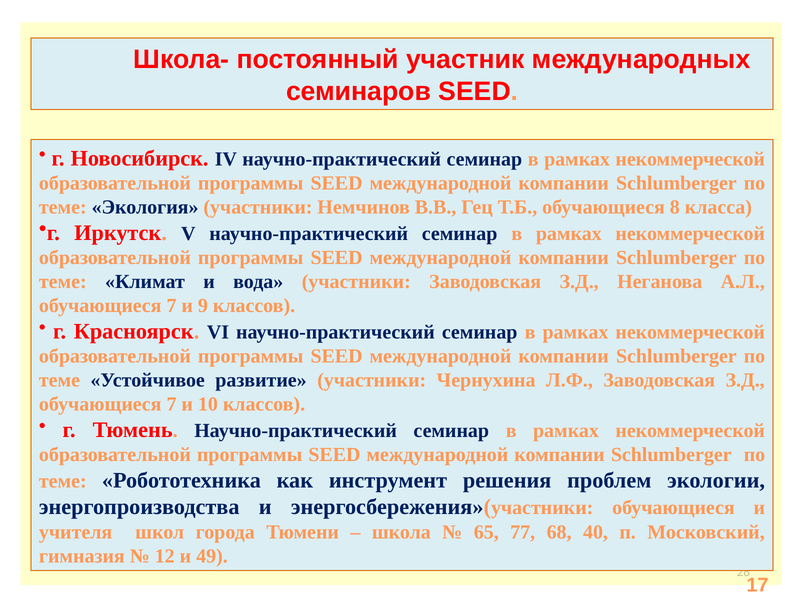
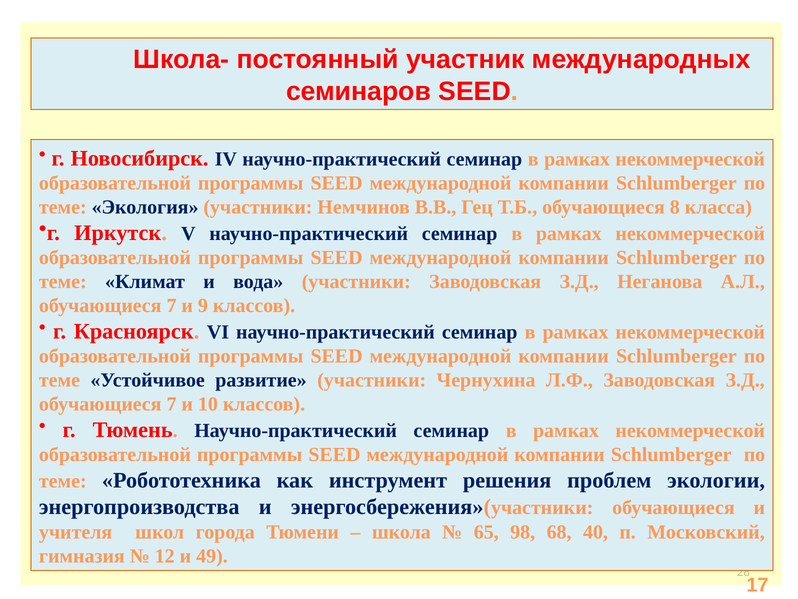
77: 77 -> 98 (523, 532)
